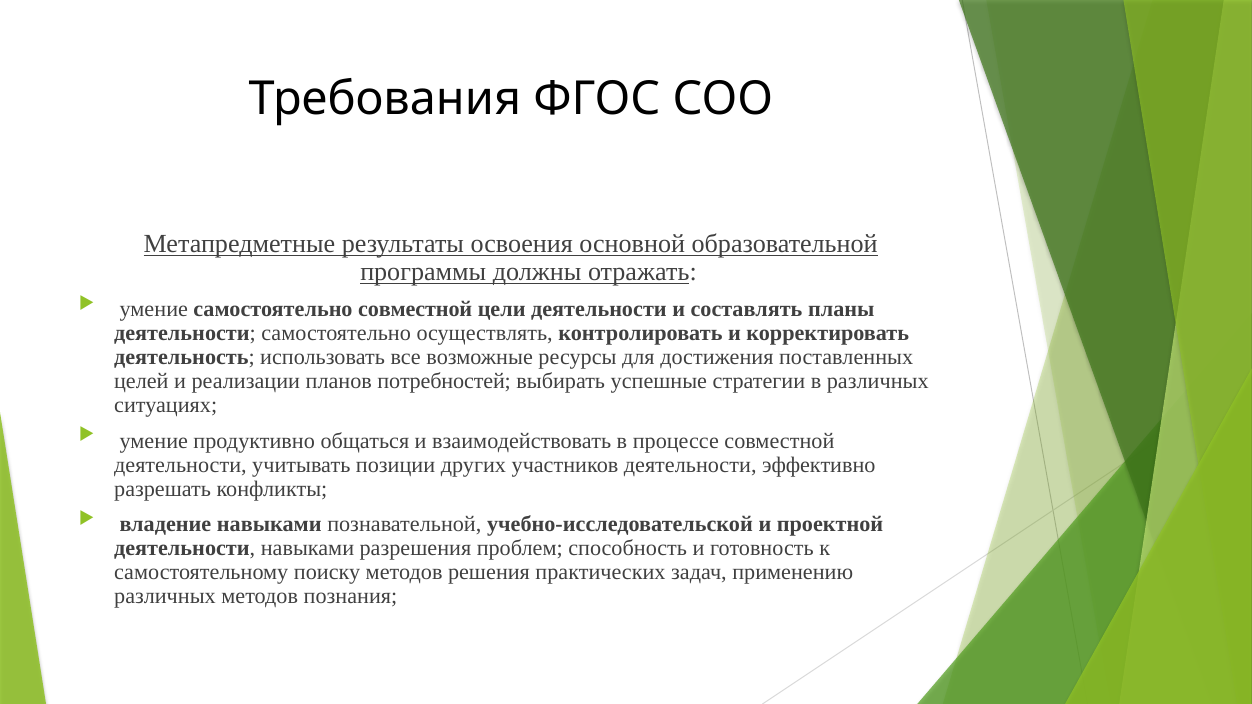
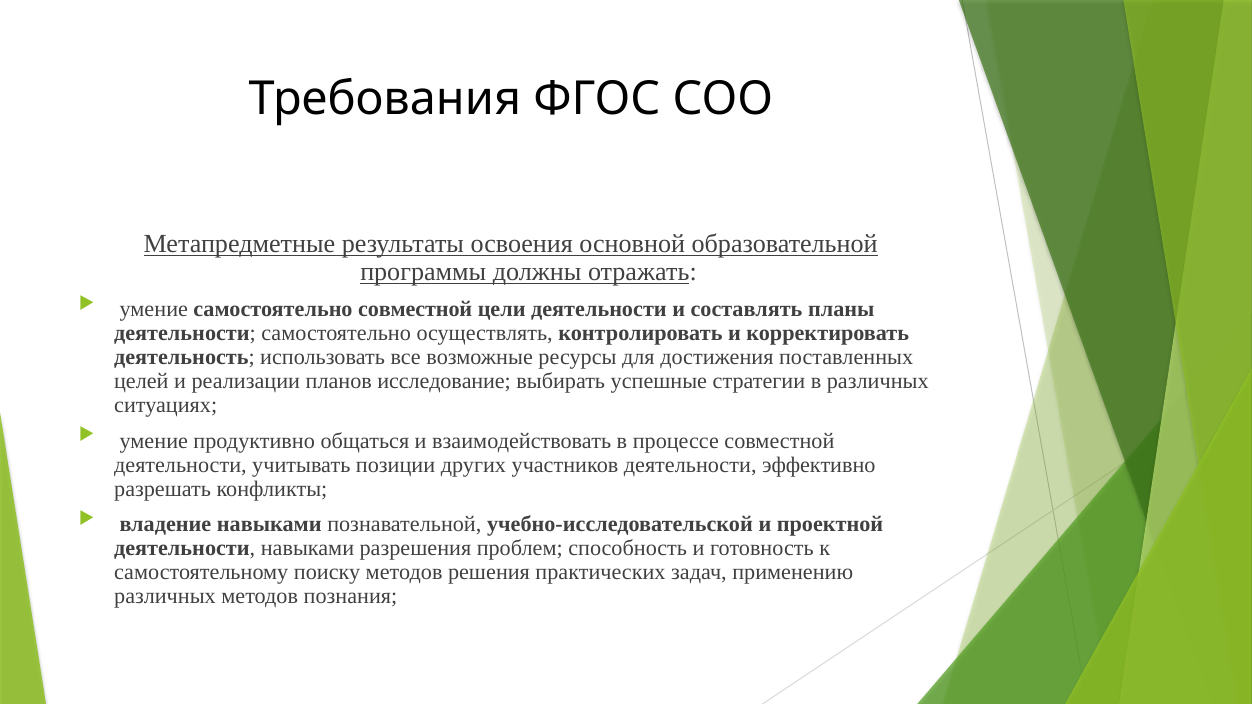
потребностей: потребностей -> исследование (444, 381)
